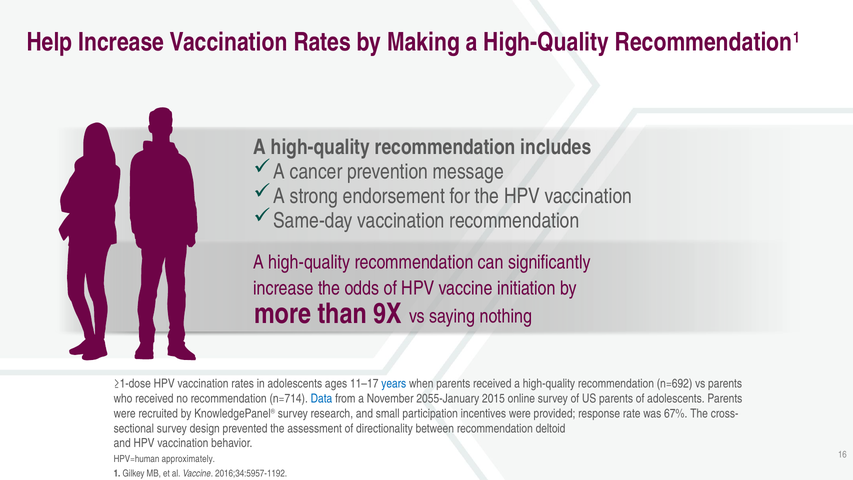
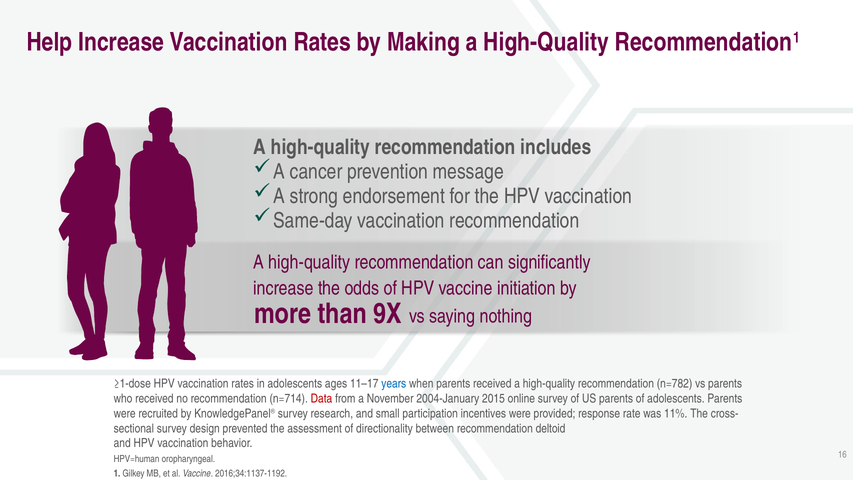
n=692: n=692 -> n=782 (675, 383)
Data colour: blue -> red (322, 398)
2055-January: 2055-January -> 2004-January (448, 398)
67%: 67% -> 11% (676, 413)
approximately: approximately -> oropharyngeal (188, 459)
2016;34:5957-1192: 2016;34:5957-1192 -> 2016;34:1137-1192 (251, 473)
